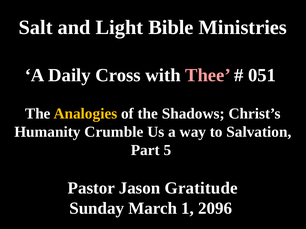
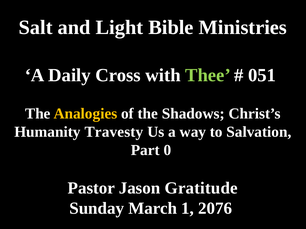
Thee colour: pink -> light green (208, 75)
Crumble: Crumble -> Travesty (114, 132)
5: 5 -> 0 (167, 151)
2096: 2096 -> 2076 (215, 209)
